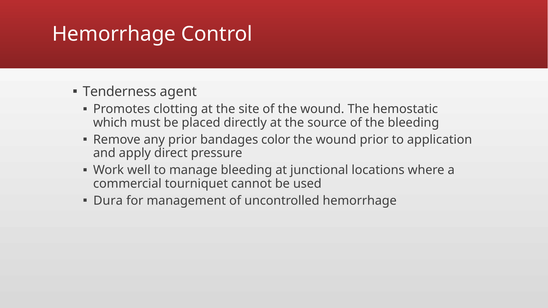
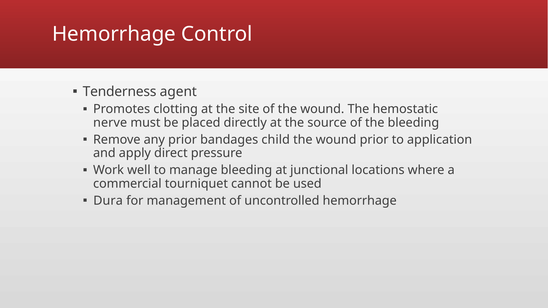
which: which -> nerve (110, 123)
color: color -> child (276, 140)
